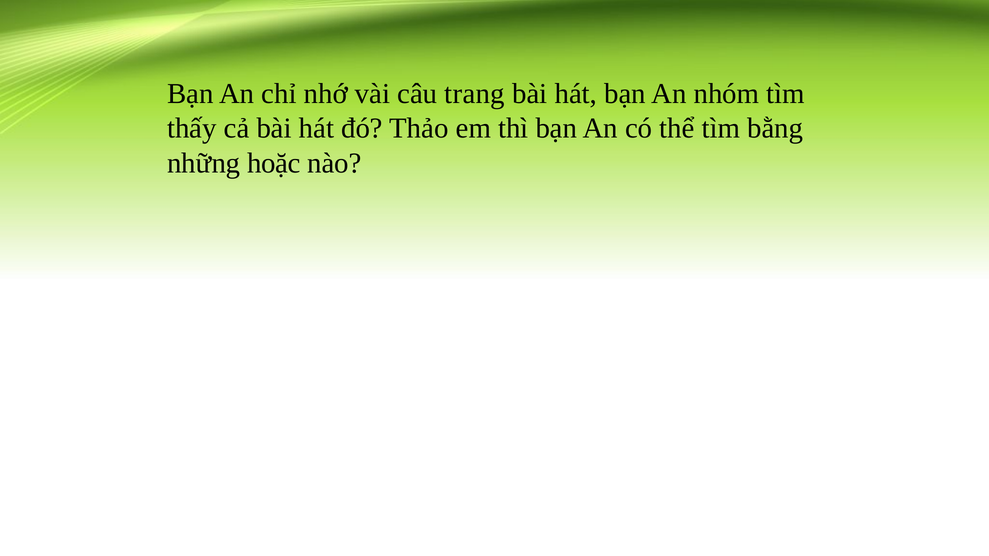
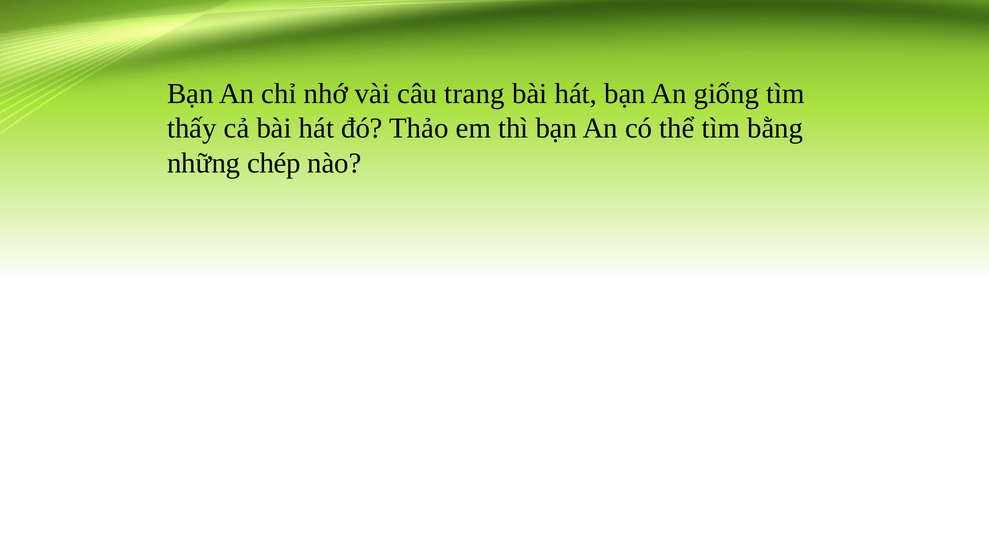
nhóm: nhóm -> giống (726, 94)
hoặc: hoặc -> chép (274, 163)
